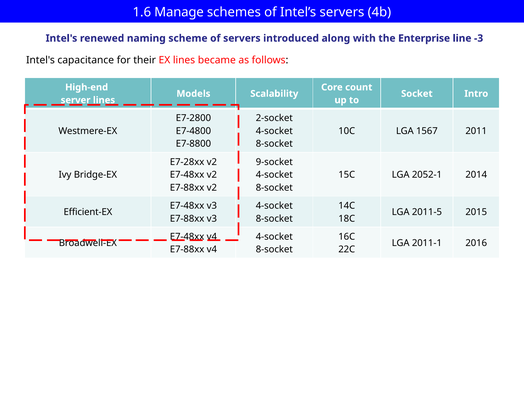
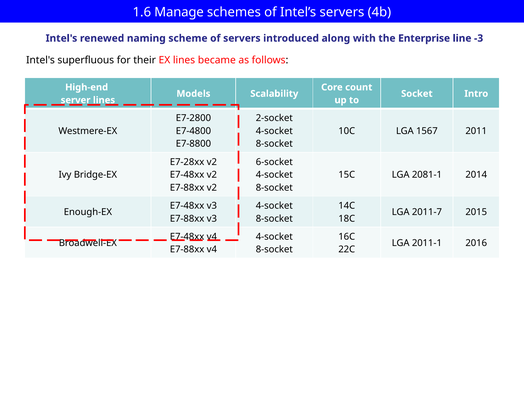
capacitance: capacitance -> superfluous (86, 60)
9-socket: 9-socket -> 6-socket (274, 162)
2052-1: 2052-1 -> 2081-1 (427, 175)
Efficient-EX: Efficient-EX -> Enough-EX (88, 212)
2011-5: 2011-5 -> 2011-7 (427, 212)
